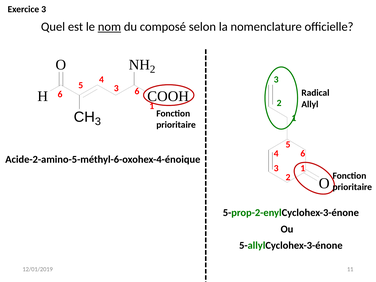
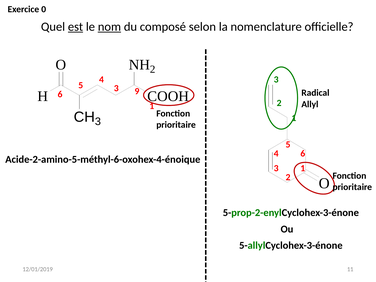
Exercice 3: 3 -> 0 (44, 9)
est underline: none -> present (76, 27)
3 6: 6 -> 9 (137, 91)
